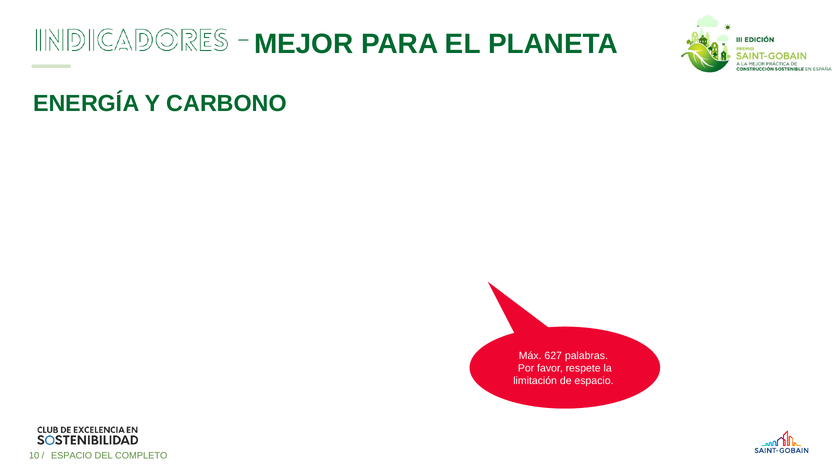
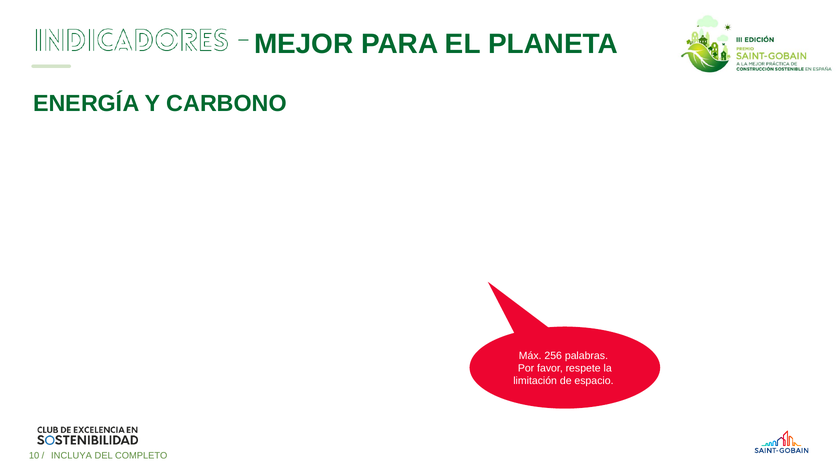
627: 627 -> 256 (553, 356)
ESPACIO: ESPACIO -> INCLUYA (71, 456)
